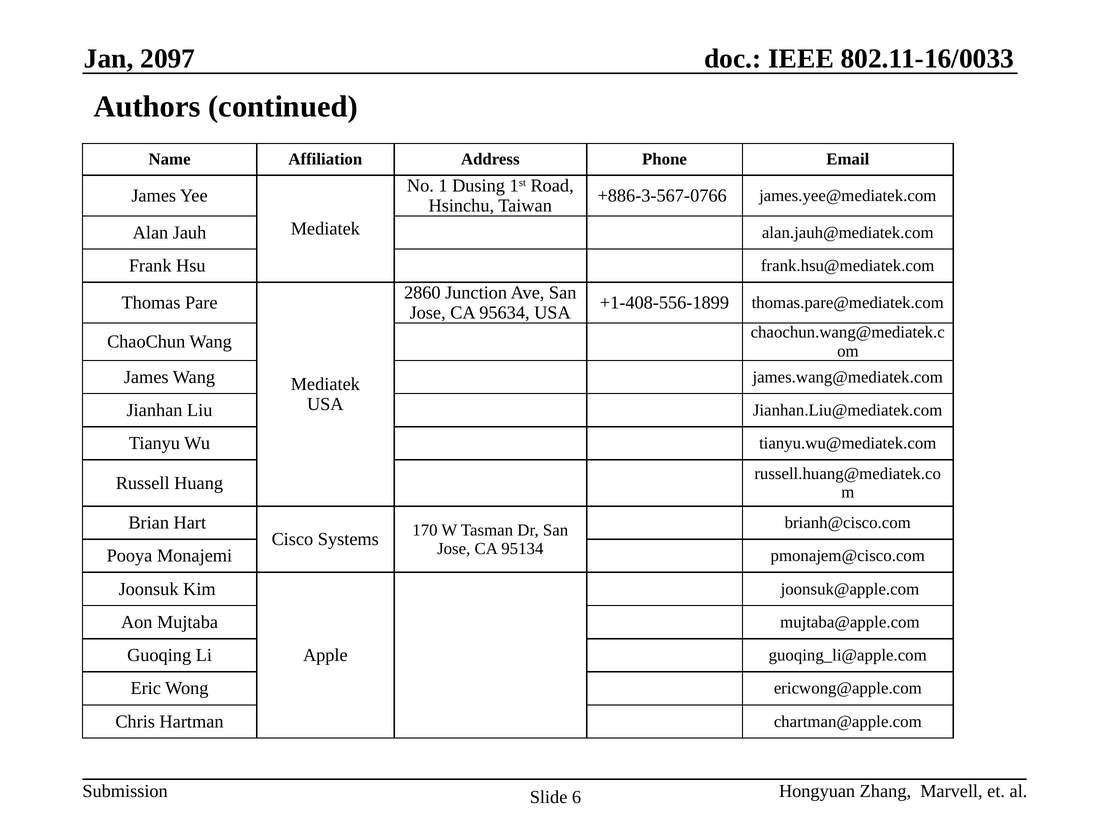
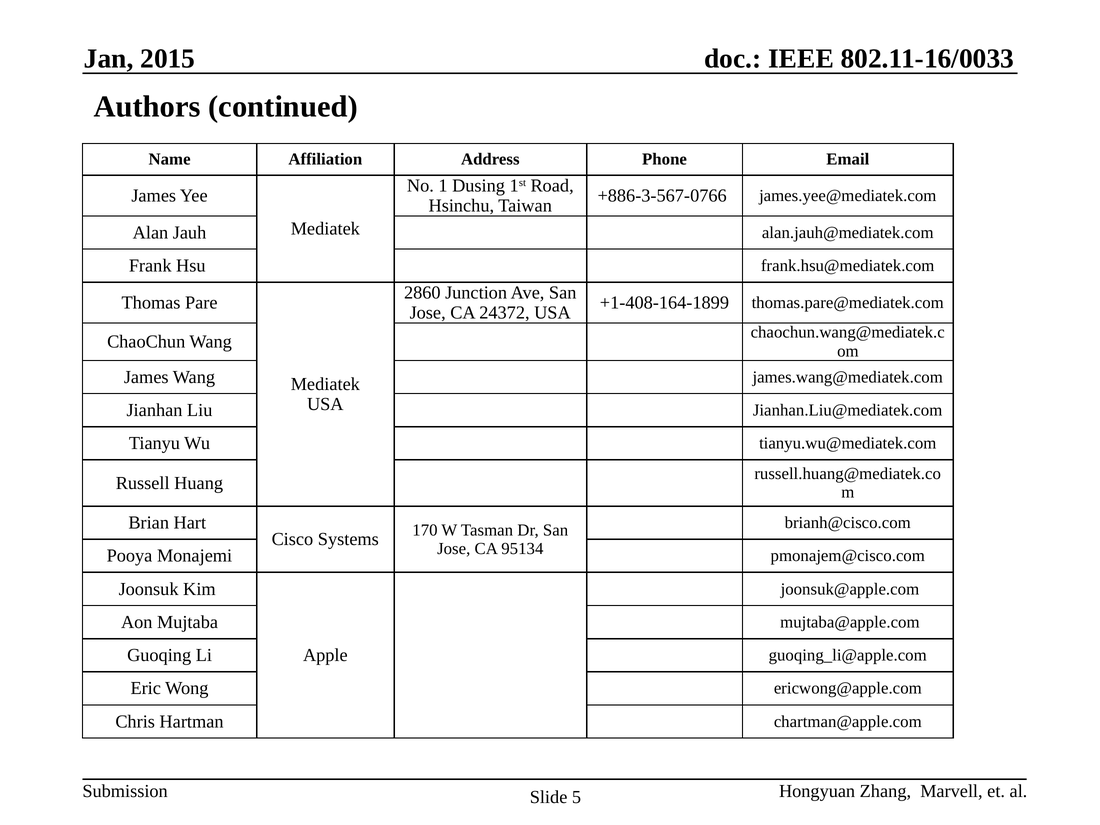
2097: 2097 -> 2015 (168, 59)
+1-408-556-1899: +1-408-556-1899 -> +1-408-164-1899 (664, 303)
95634: 95634 -> 24372 (504, 313)
6: 6 -> 5 (577, 797)
